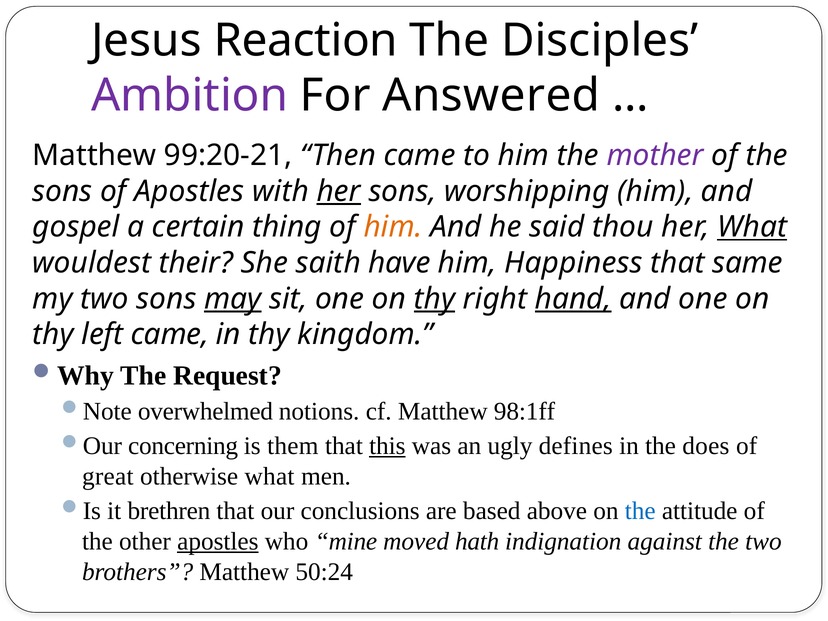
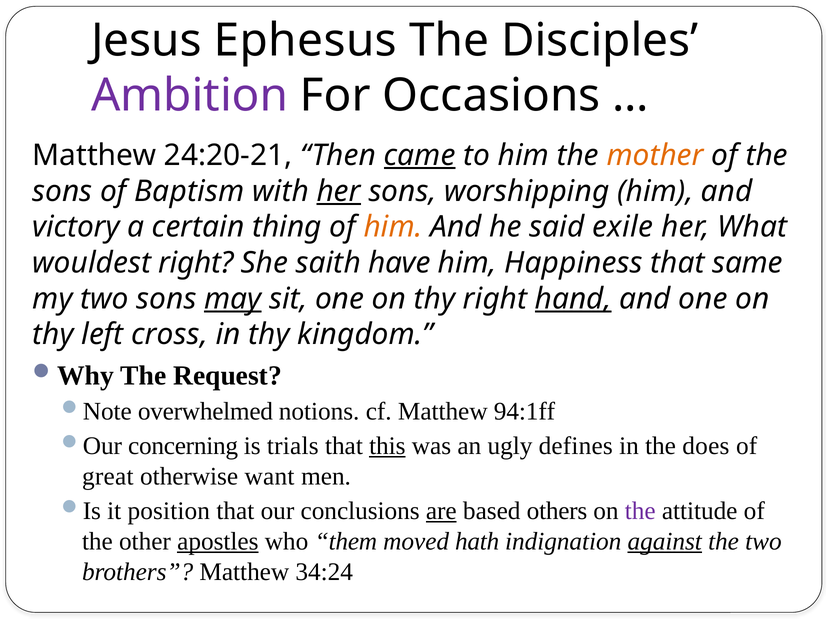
Reaction: Reaction -> Ephesus (305, 40)
Answered: Answered -> Occasions (491, 96)
99:20-21: 99:20-21 -> 24:20-21 (228, 155)
came underline: none -> present (420, 155)
mother colour: purple -> orange (655, 155)
of Apostles: Apostles -> Baptism (189, 191)
gospel: gospel -> victory (76, 227)
thou: thou -> exile (623, 227)
What underline: present -> none (752, 227)
wouldest their: their -> right (196, 263)
thy underline: present -> none (435, 299)
left came: came -> cross (169, 335)
98:1ff: 98:1ff -> 94:1ff (525, 411)
them: them -> trials (293, 446)
otherwise what: what -> want (270, 476)
brethren: brethren -> position (169, 511)
are underline: none -> present (441, 511)
above: above -> others (557, 511)
the colour: blue -> purple (640, 511)
mine: mine -> them (346, 541)
against underline: none -> present (665, 541)
50:24: 50:24 -> 34:24 (324, 572)
